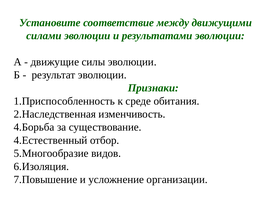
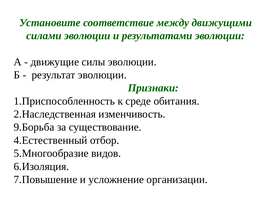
4.Борьба: 4.Борьба -> 9.Борьба (34, 127)
